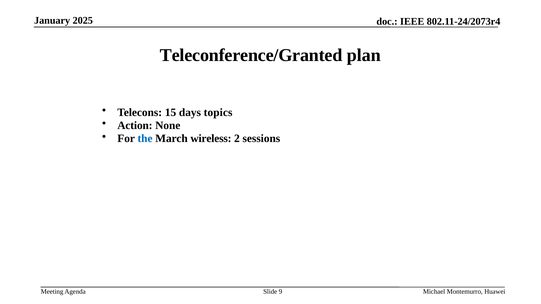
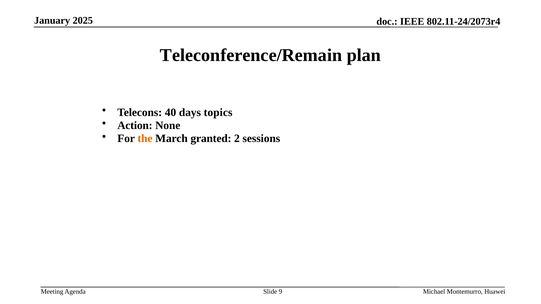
Teleconference/Granted: Teleconference/Granted -> Teleconference/Remain (251, 55)
15: 15 -> 40 (171, 113)
the colour: blue -> orange (145, 139)
wireless: wireless -> granted (211, 139)
